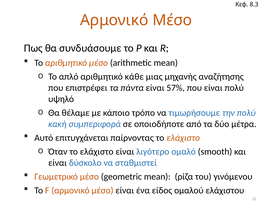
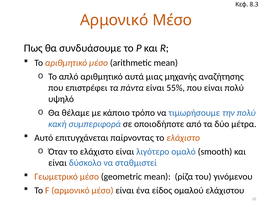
κάθε: κάθε -> αυτά (134, 76)
57%: 57% -> 55% (176, 88)
